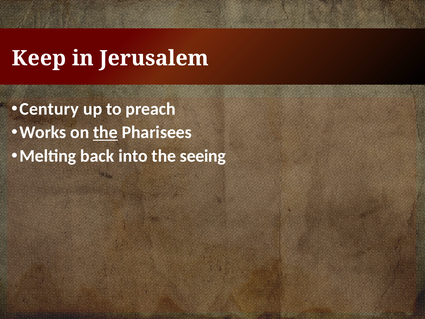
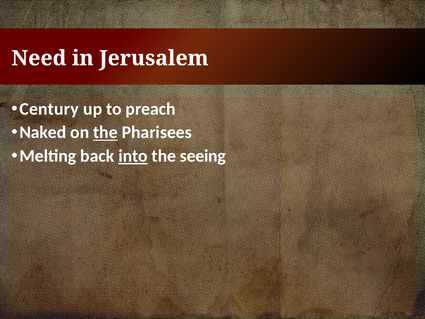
Keep: Keep -> Need (39, 58)
Works: Works -> Naked (43, 132)
into underline: none -> present (133, 156)
